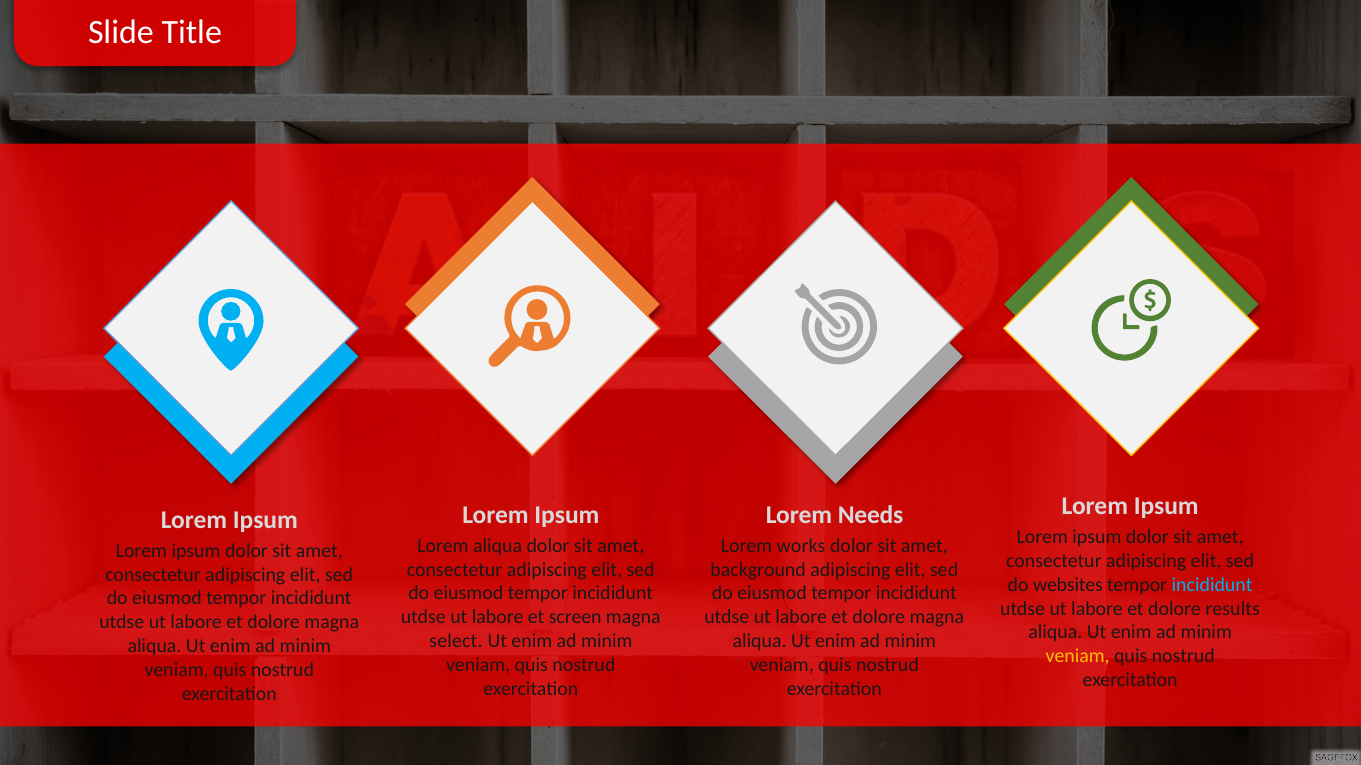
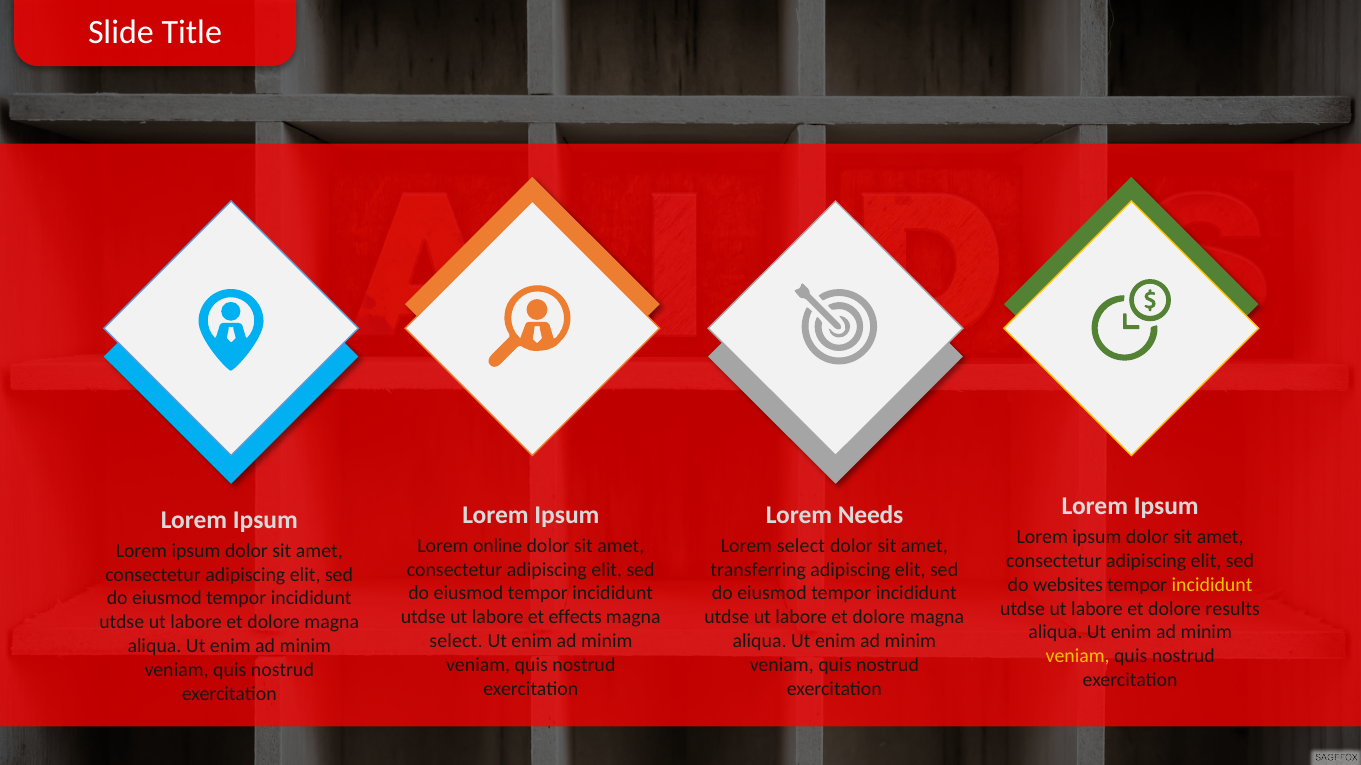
Lorem aliqua: aliqua -> online (498, 546)
Lorem works: works -> select (801, 546)
background: background -> transferring (758, 570)
incididunt colour: light blue -> yellow (1212, 585)
screen: screen -> effects (575, 618)
